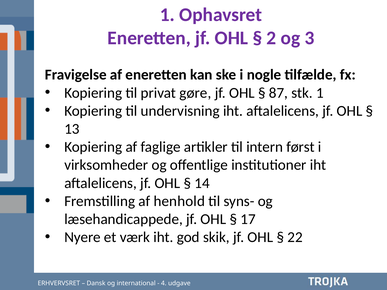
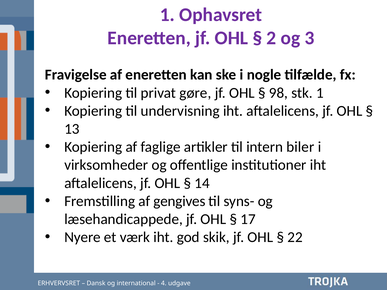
87: 87 -> 98 (278, 93)
først: først -> biler (300, 147)
henhold: henhold -> gengives (179, 201)
